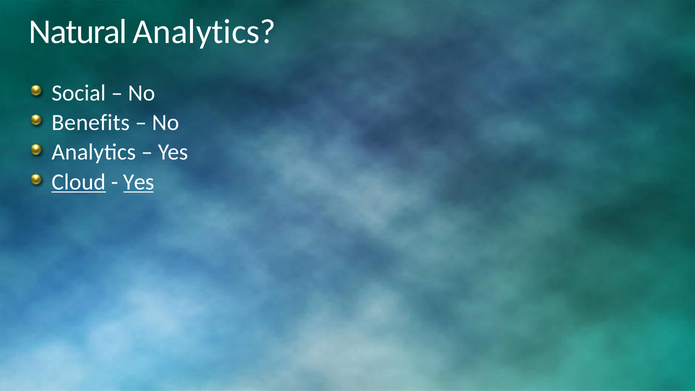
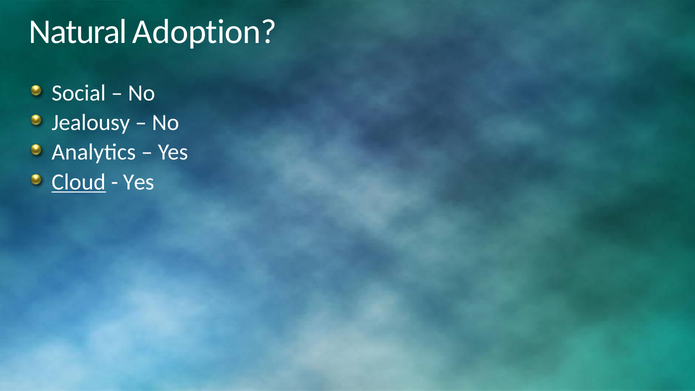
Natural Analytics: Analytics -> Adoption (205, 32)
Benefits: Benefits -> Jealousy (91, 123)
Yes underline: present -> none (139, 182)
